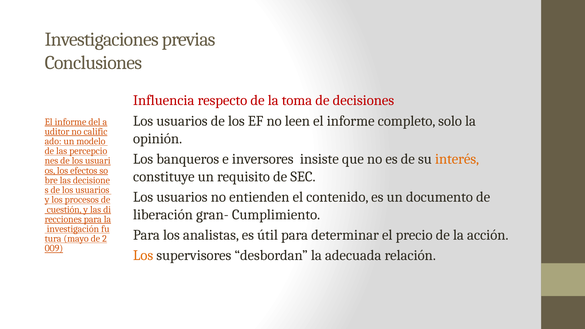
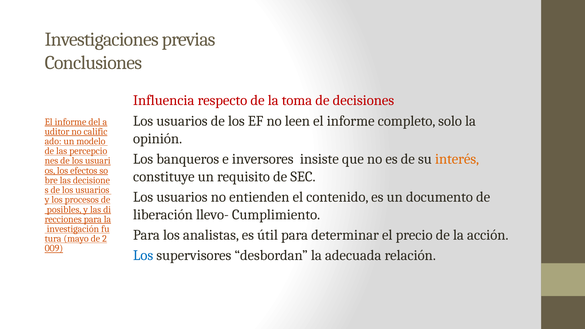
cuestión: cuestión -> posibles (64, 210)
gran-: gran- -> llevo- (212, 215)
Los colour: orange -> blue (143, 256)
